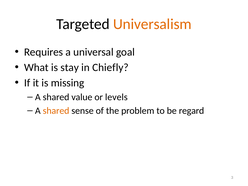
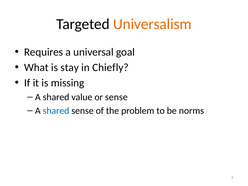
or levels: levels -> sense (116, 97)
shared colour: orange -> blue (56, 111)
regard: regard -> norms (191, 111)
